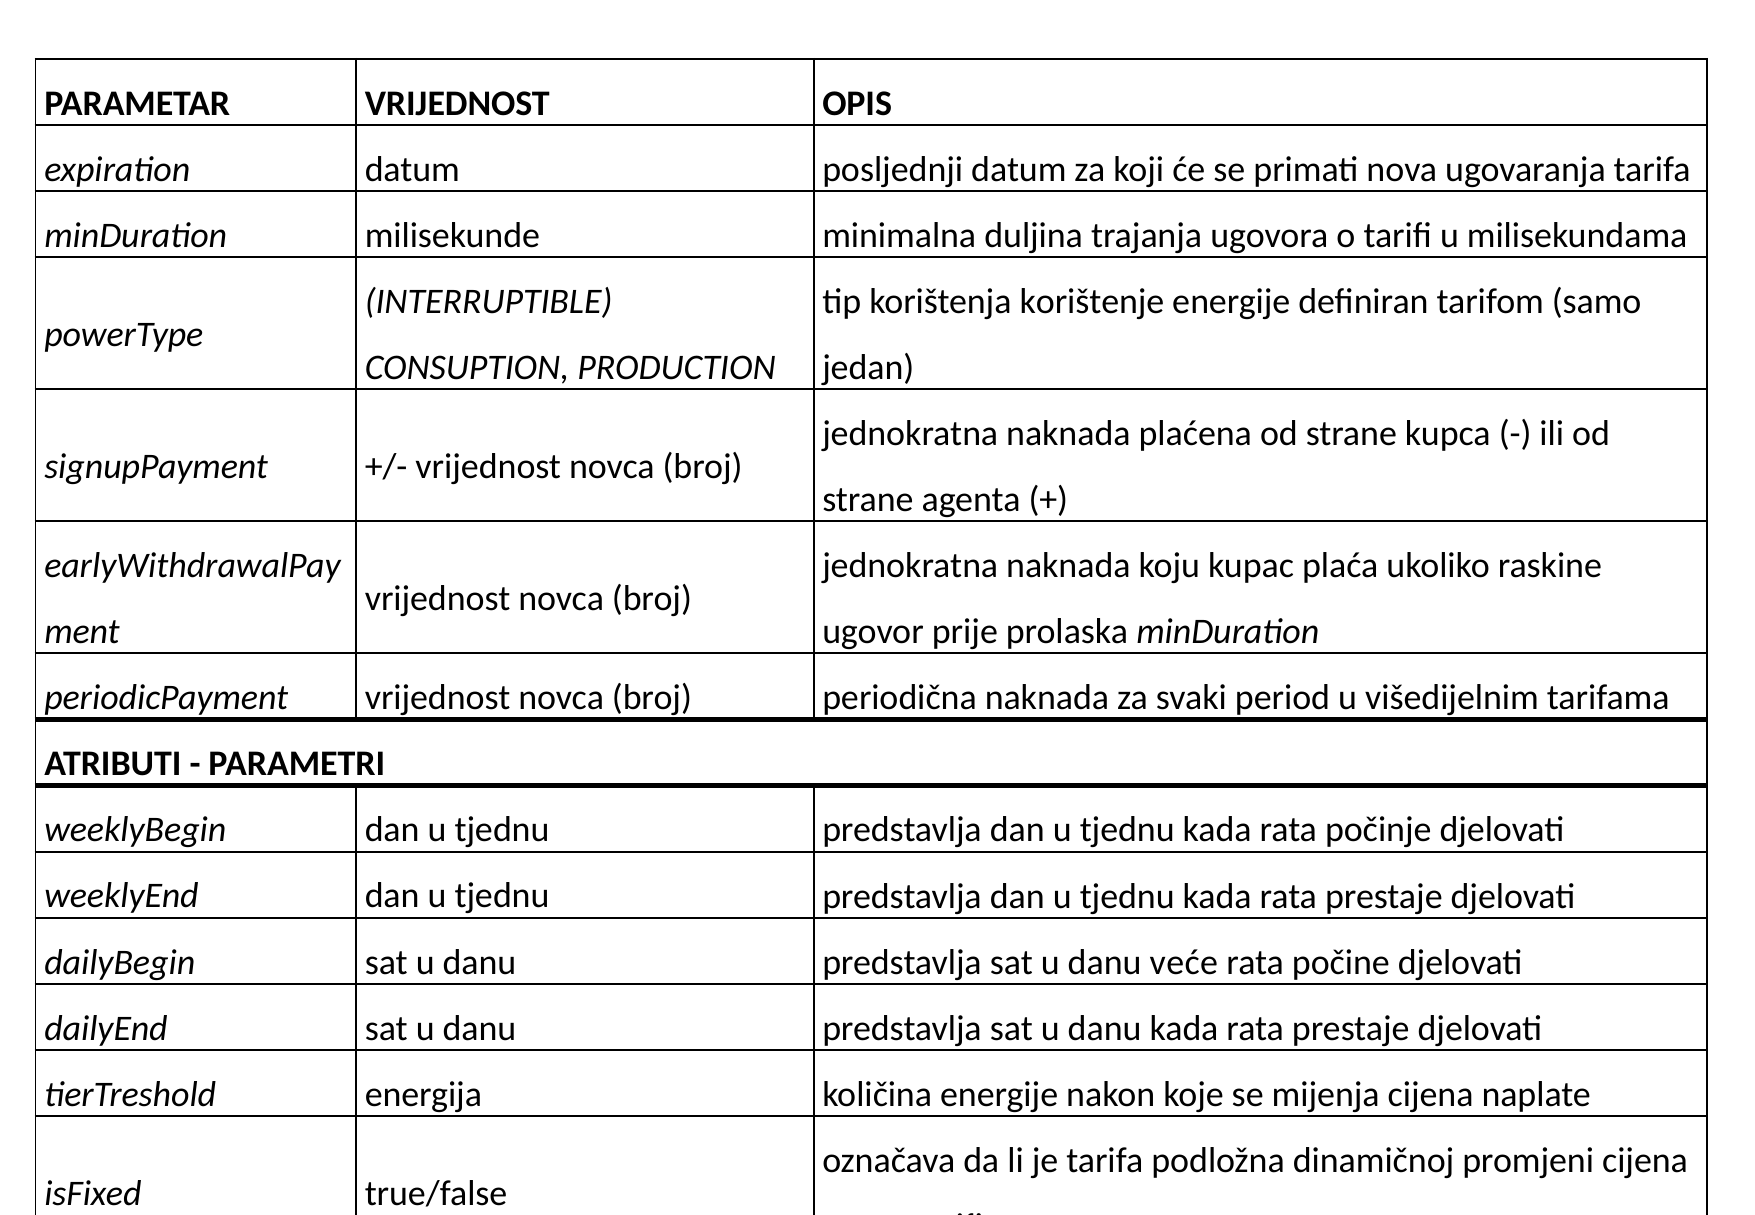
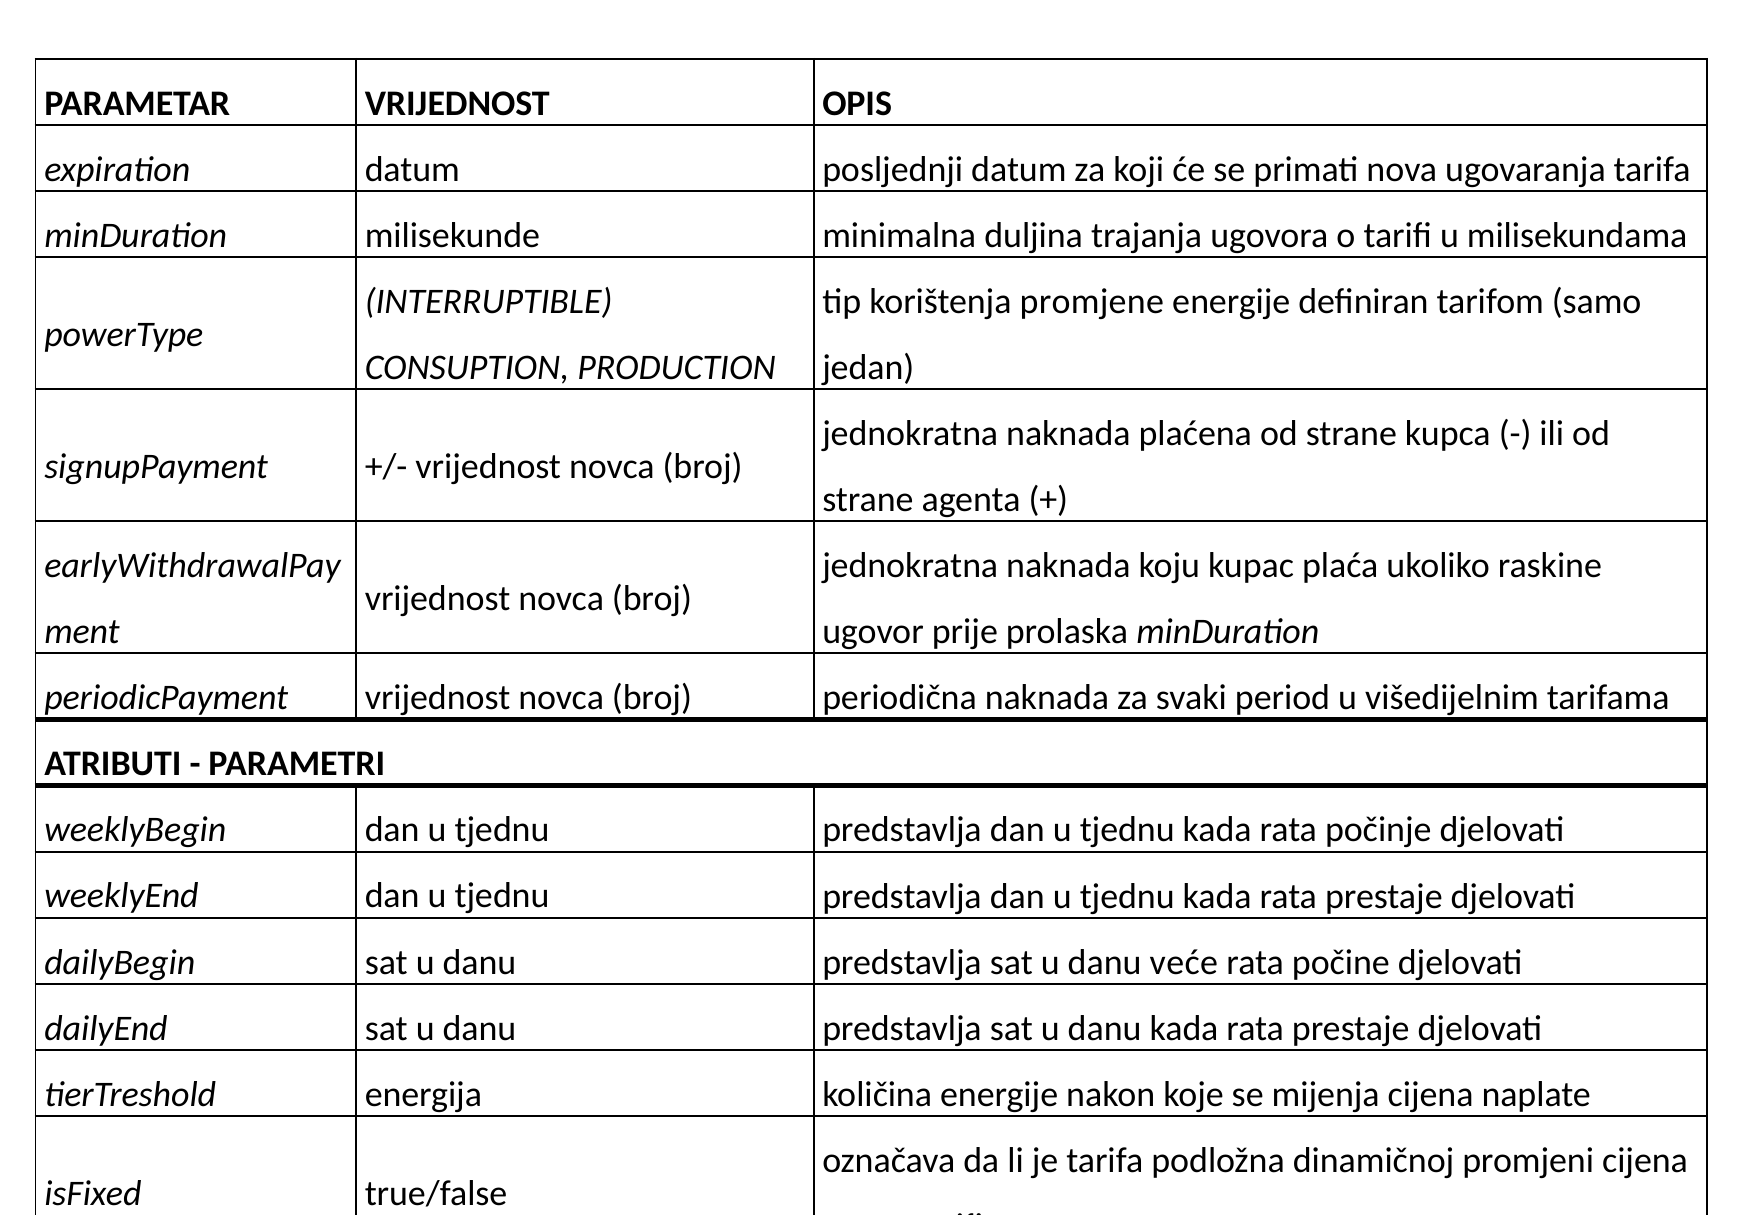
korištenja korištenje: korištenje -> promjene (1092, 302)
